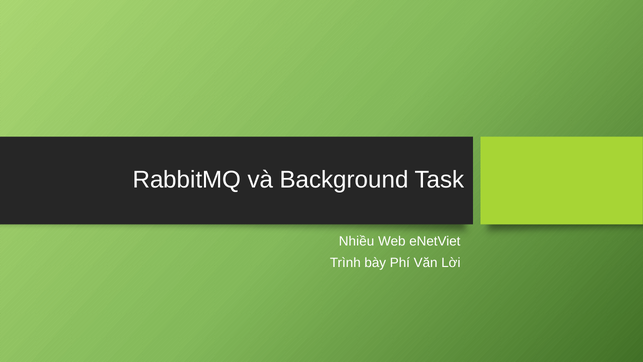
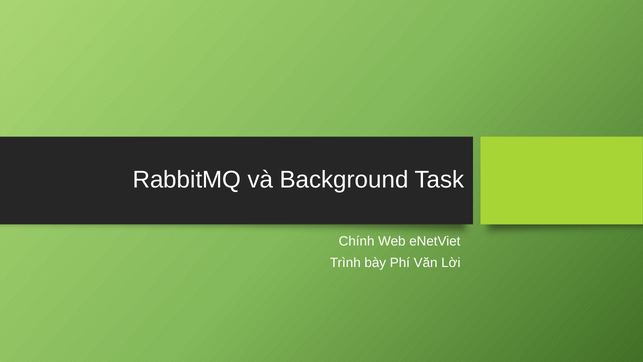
Nhiều: Nhiều -> Chính (357, 241)
